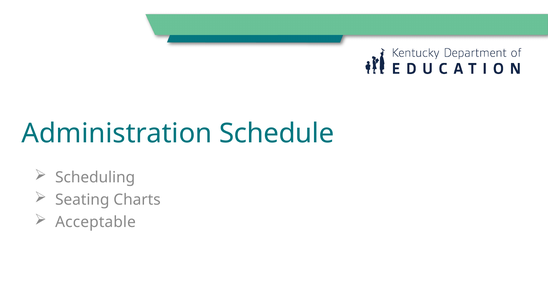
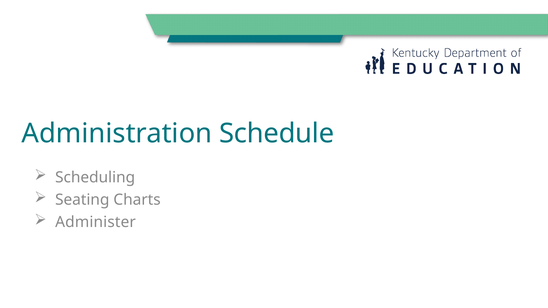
Acceptable: Acceptable -> Administer (96, 222)
